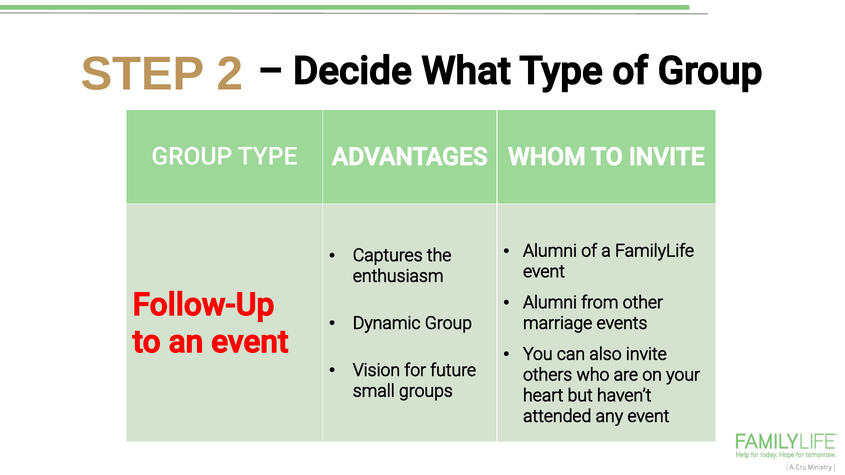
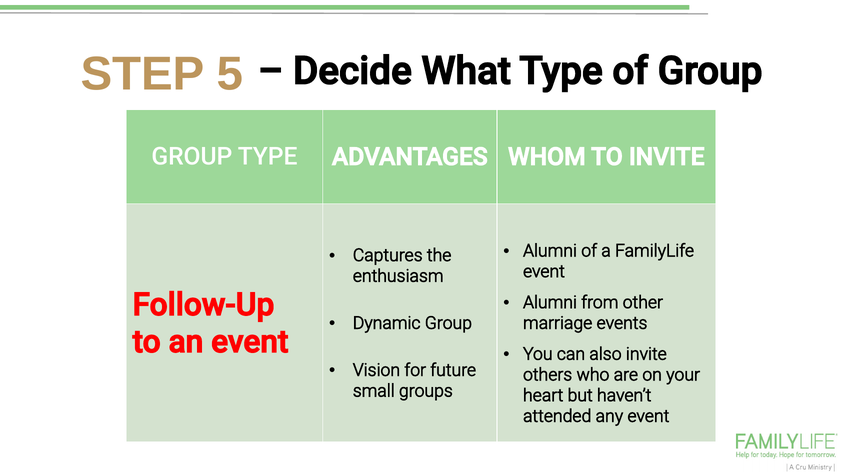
2: 2 -> 5 (230, 74)
